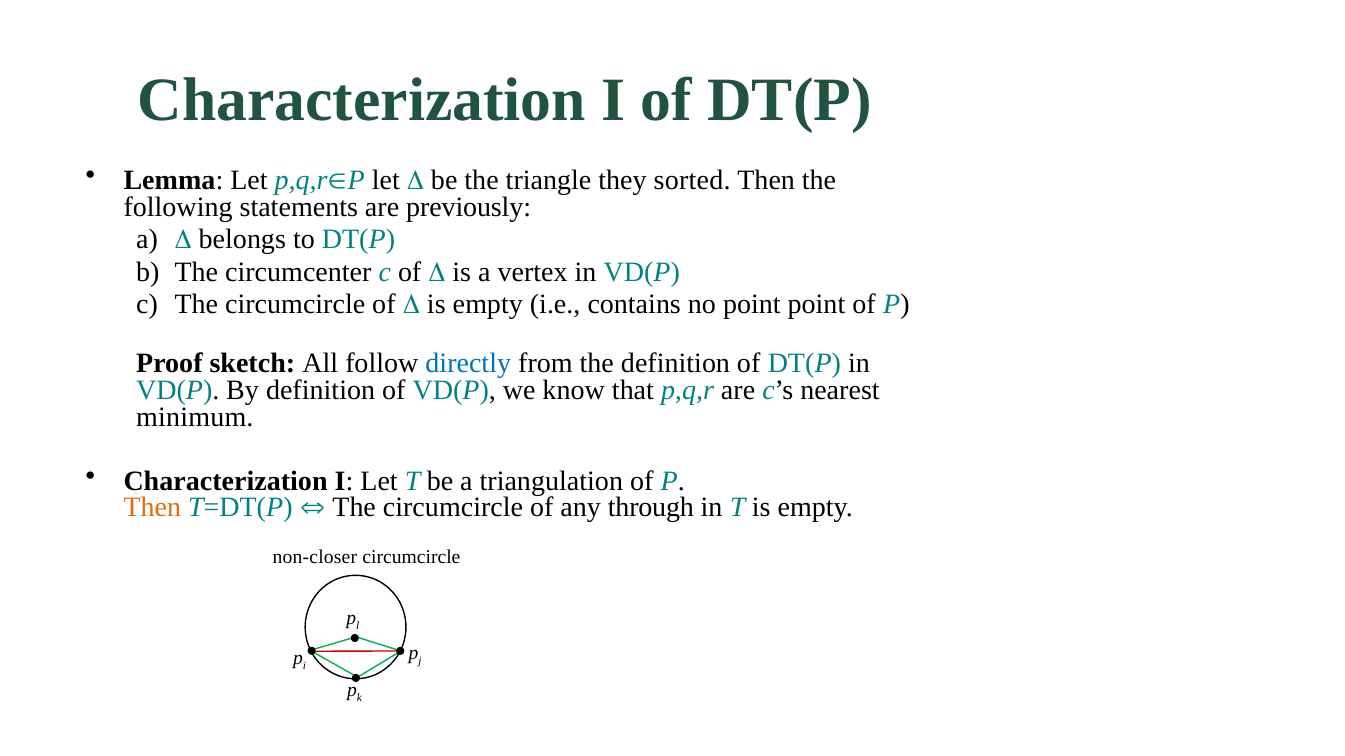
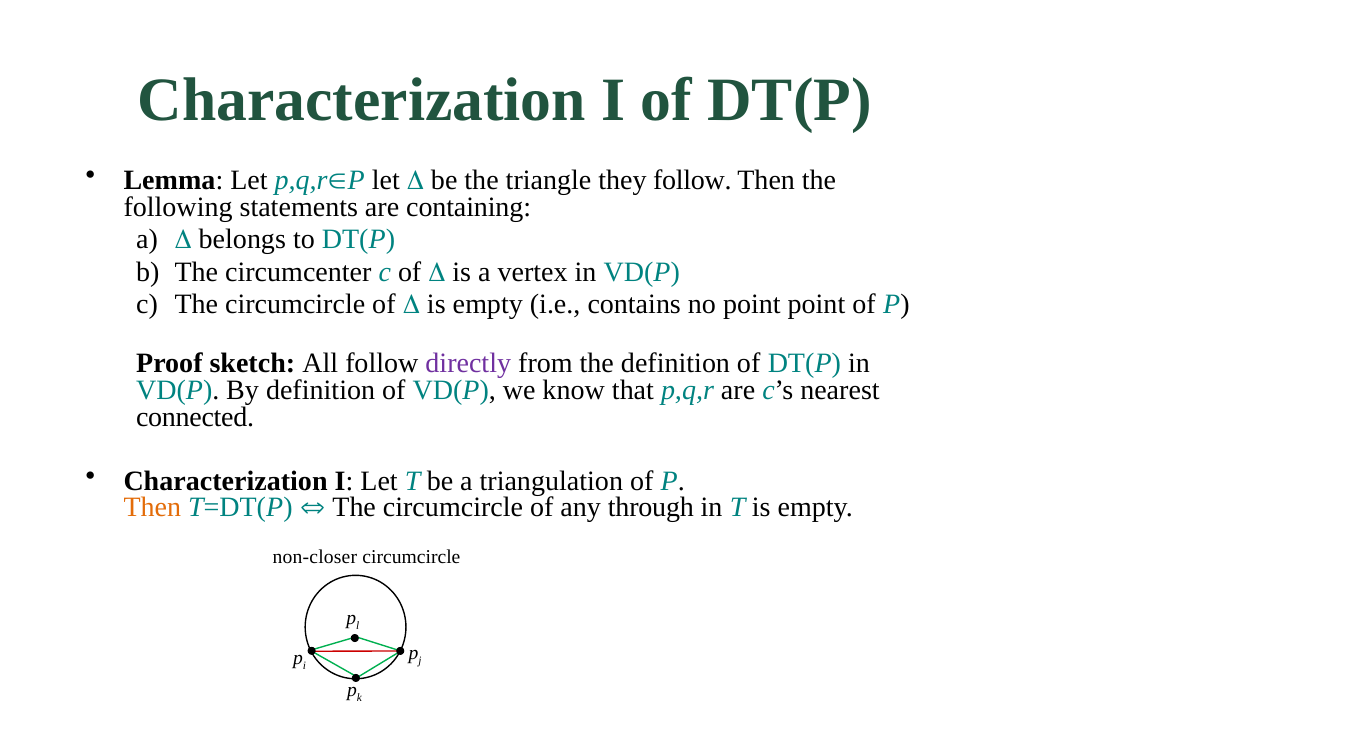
they sorted: sorted -> follow (692, 180)
previously: previously -> containing (469, 207)
directly colour: blue -> purple (468, 364)
minimum: minimum -> connected (195, 418)
